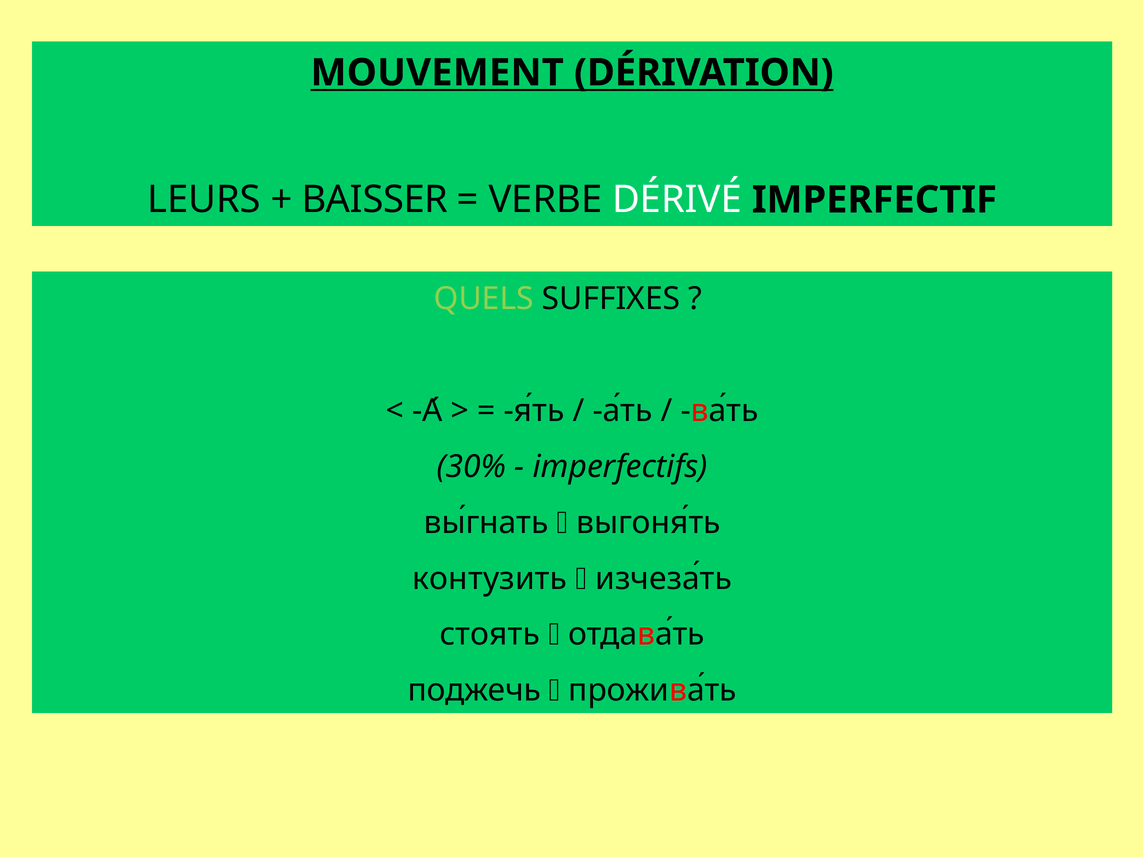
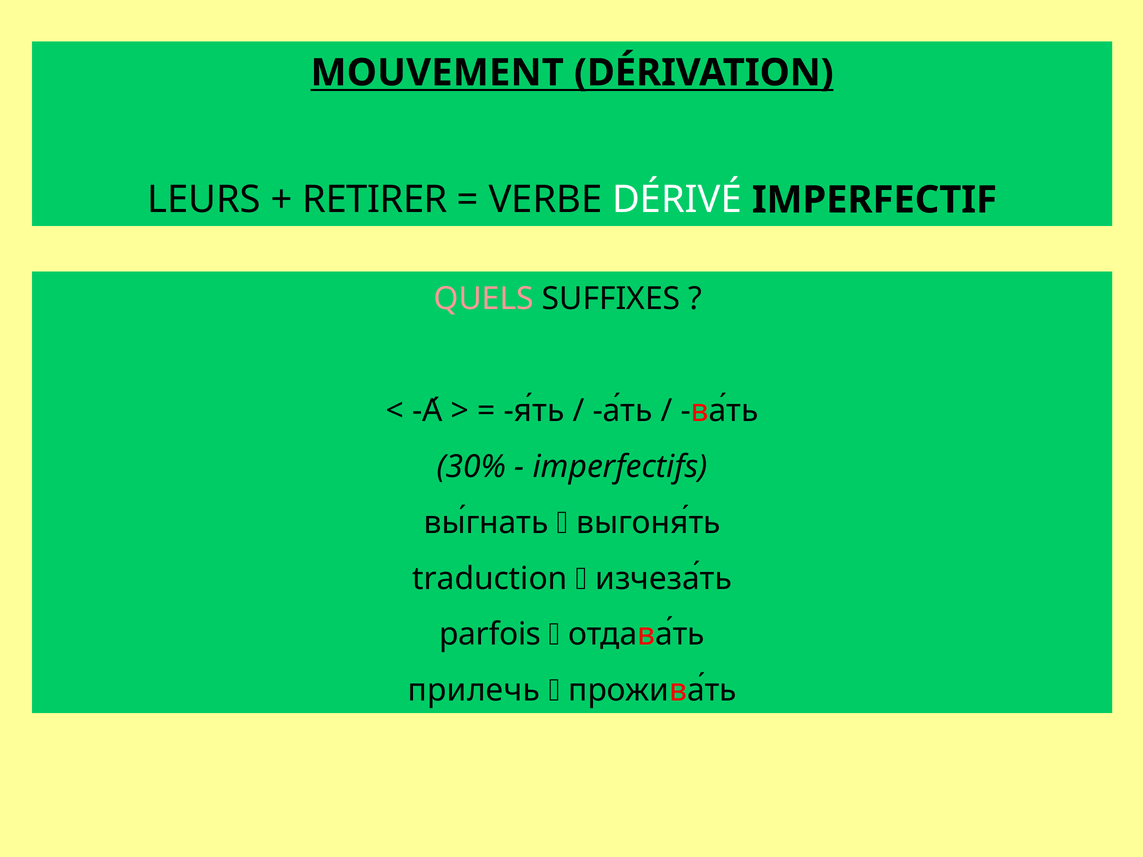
BAISSER: BAISSER -> RETIRER (375, 200)
QUELS colour: light green -> pink (484, 299)
контузить: контузить -> traduction (490, 579)
стоять: стоять -> parfois (490, 635)
поджечь: поджечь -> прилечь (474, 691)
